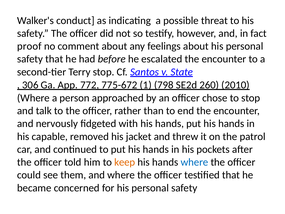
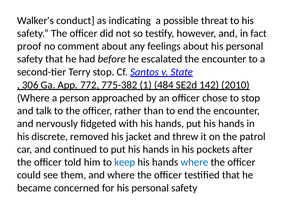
775-672: 775-672 -> 775-382 (119, 85)
798: 798 -> 484 (164, 85)
260: 260 -> 142 (209, 85)
capable: capable -> discrete (50, 136)
keep colour: orange -> blue (125, 162)
